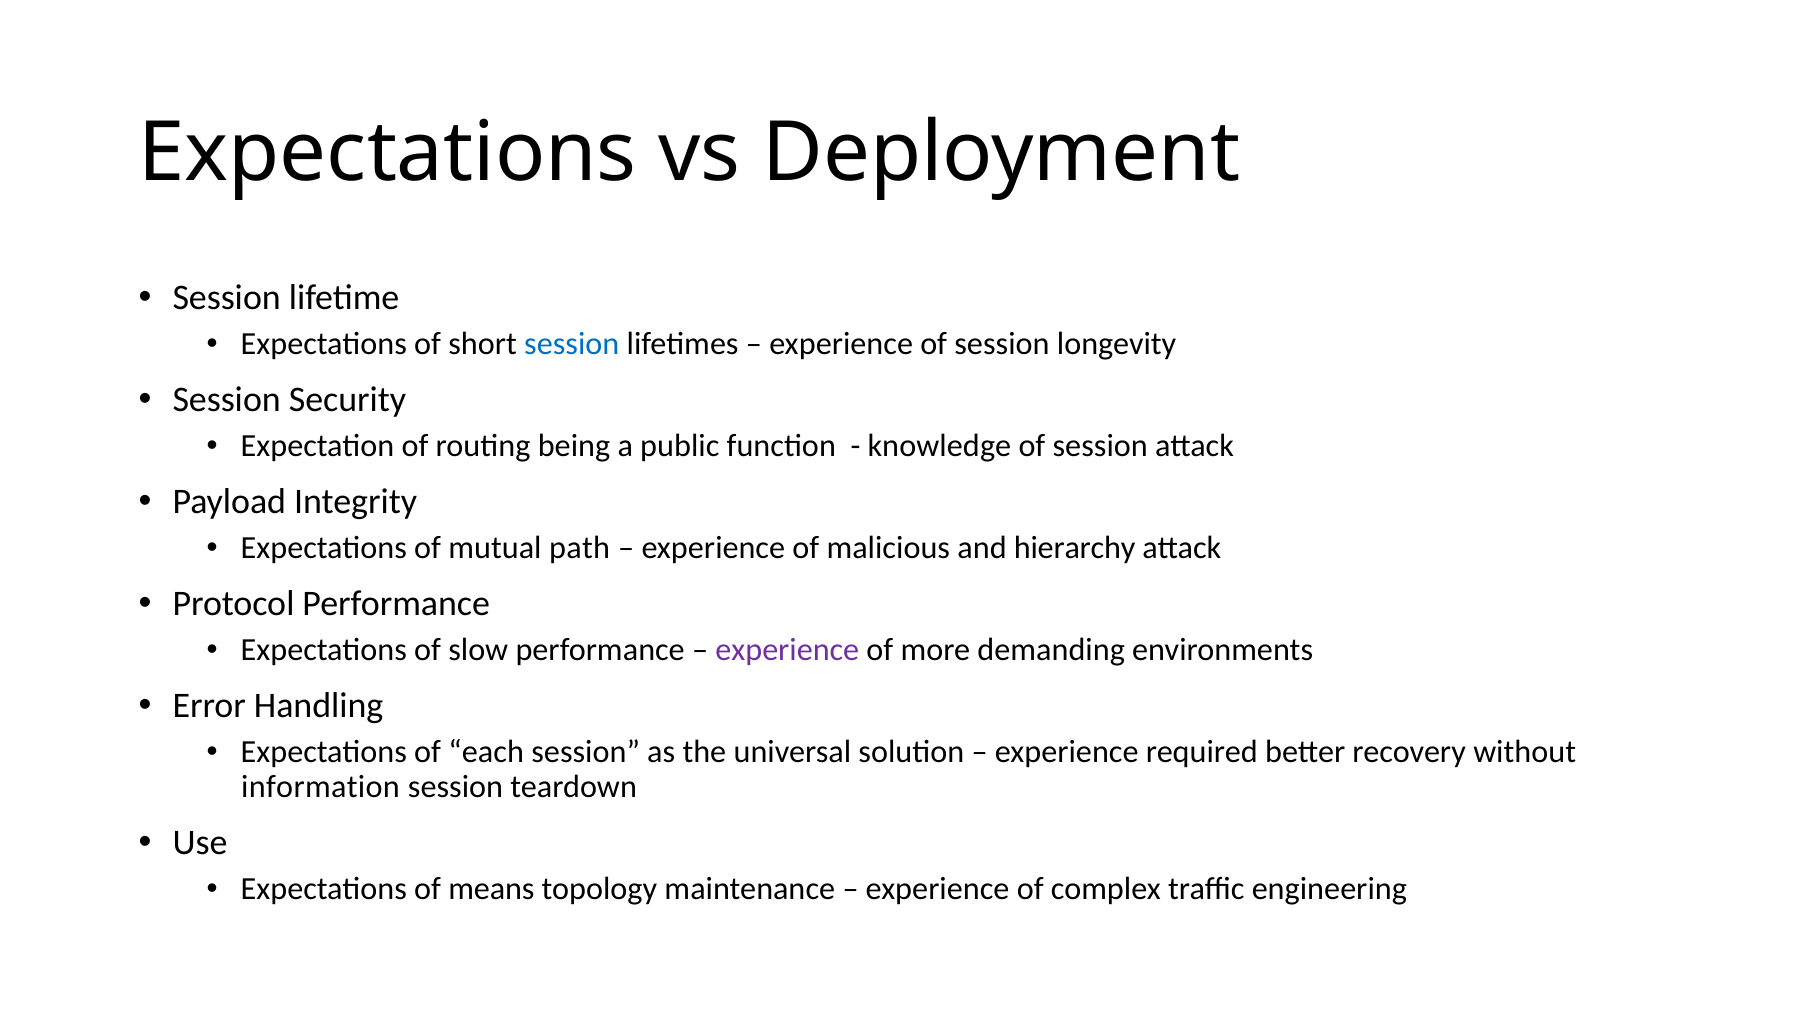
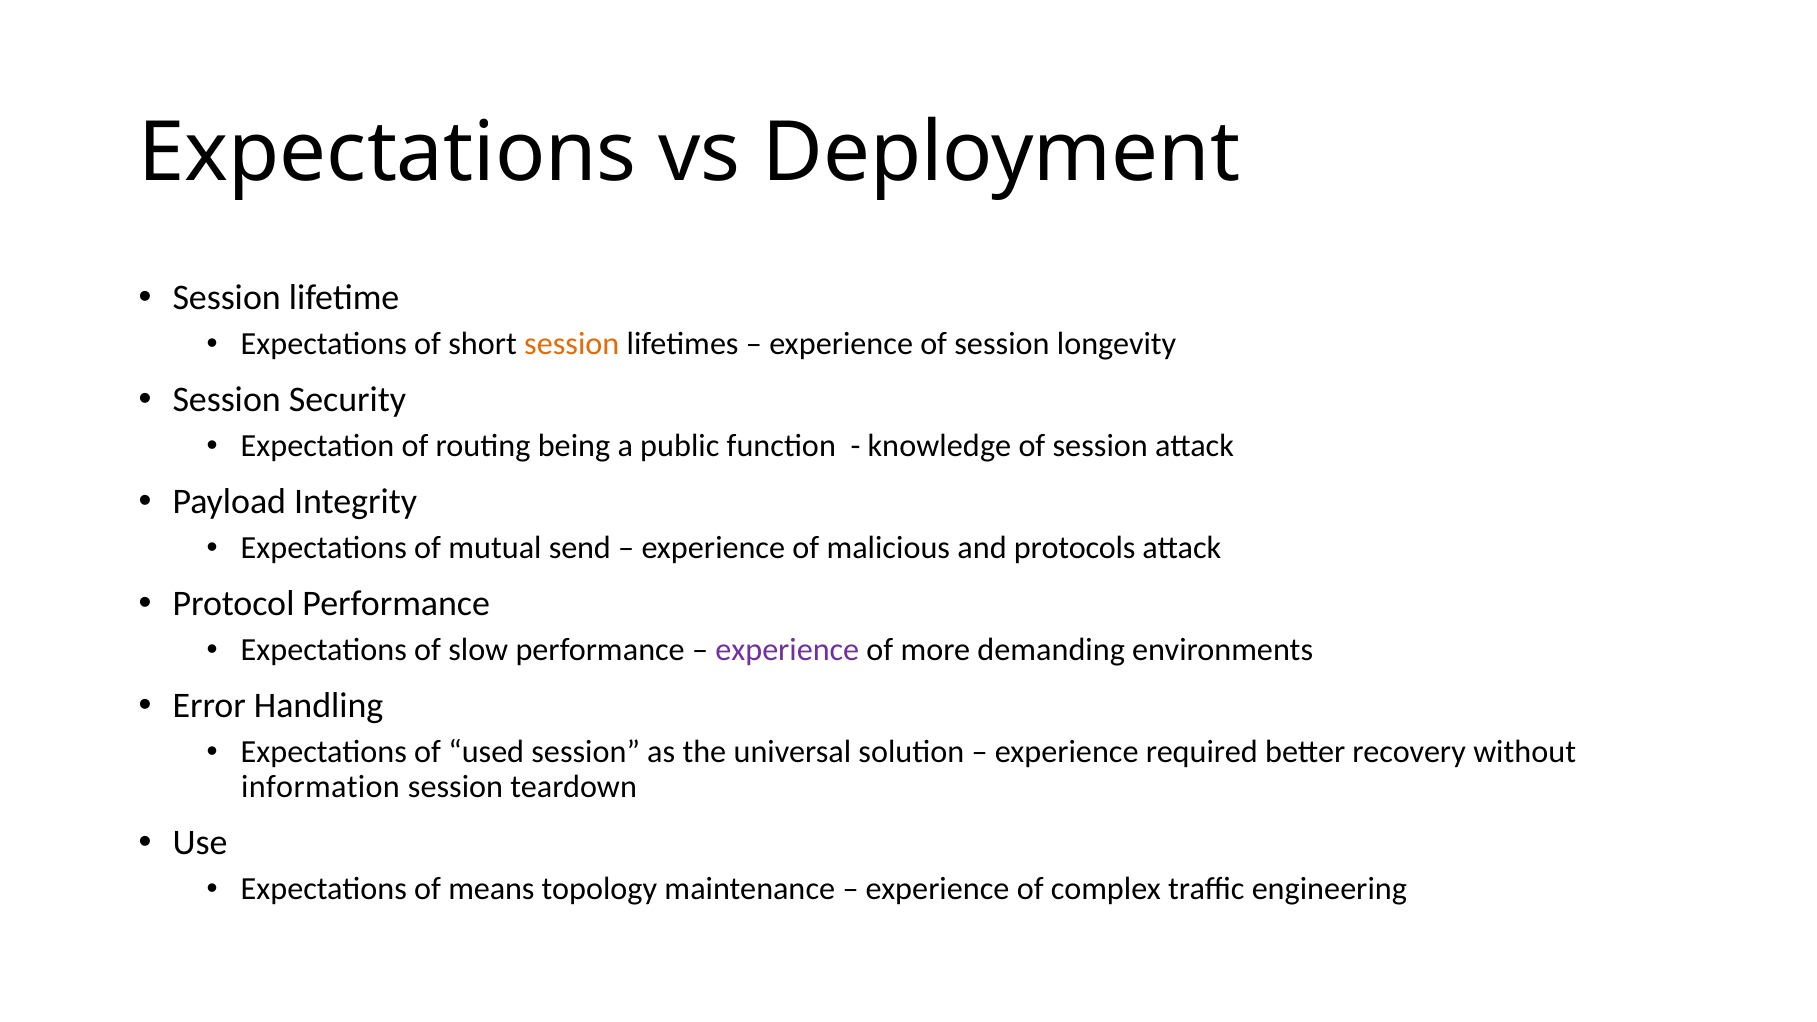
session colour: blue -> orange (572, 344)
path: path -> send (580, 548)
hierarchy: hierarchy -> protocols (1075, 548)
each: each -> used (486, 752)
